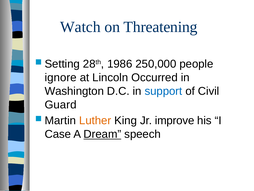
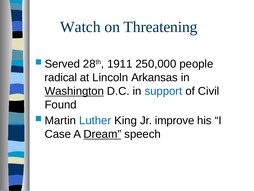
Setting: Setting -> Served (62, 64)
1986: 1986 -> 1911 (120, 64)
ignore: ignore -> radical (61, 77)
Occurred: Occurred -> Arkansas (155, 77)
Washington underline: none -> present (74, 91)
Guard: Guard -> Found (61, 105)
Luther colour: orange -> blue (95, 120)
